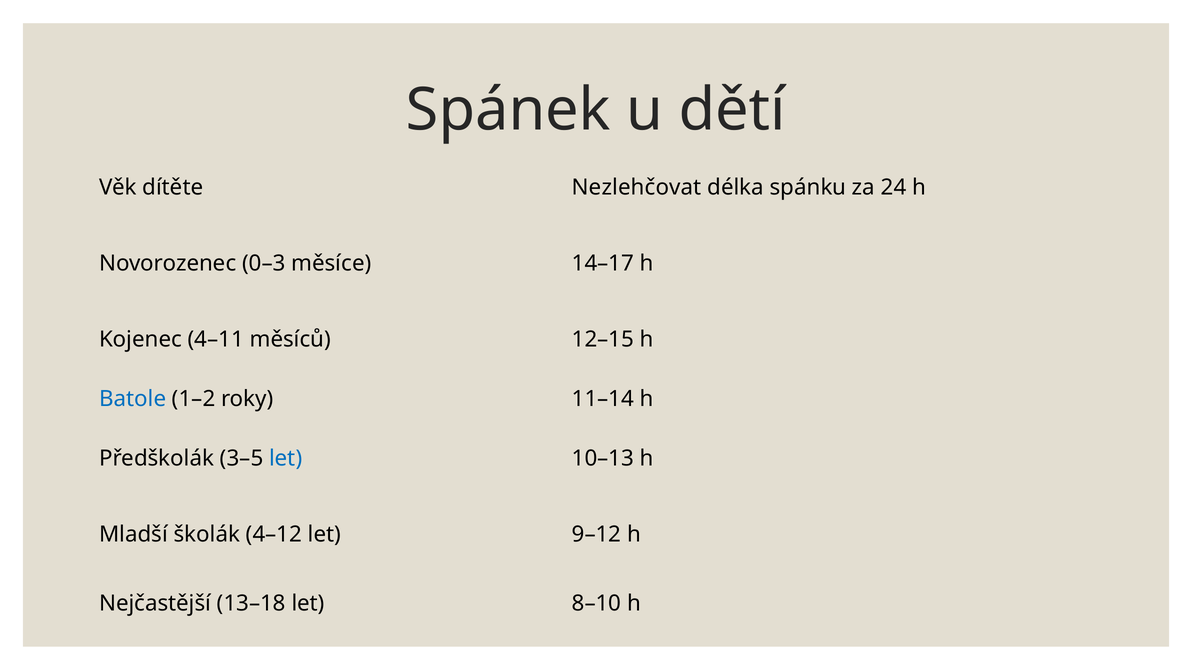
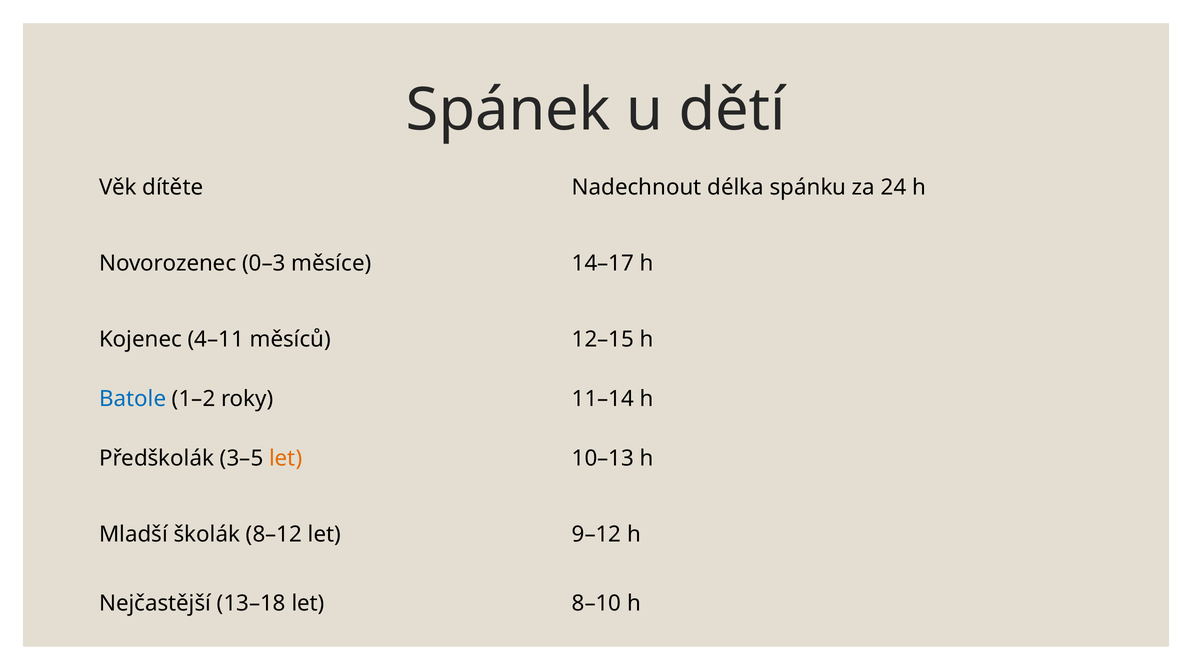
Nezlehčovat: Nezlehčovat -> Nadechnout (637, 187)
let colour: blue -> orange (286, 459)
4–12: 4–12 -> 8–12 (274, 535)
